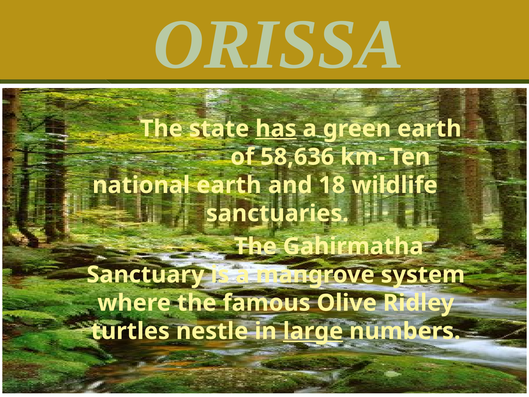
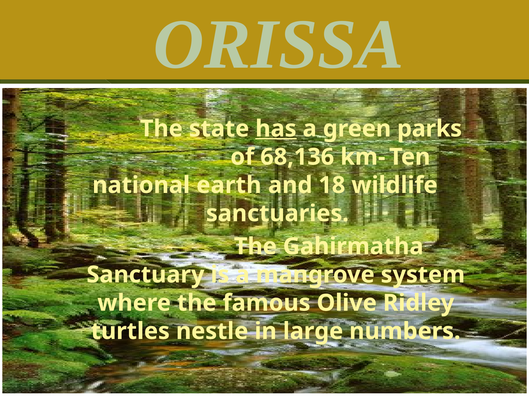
green earth: earth -> parks (430, 129)
58,636: 58,636 -> 68,136 (297, 157)
large underline: present -> none (313, 331)
